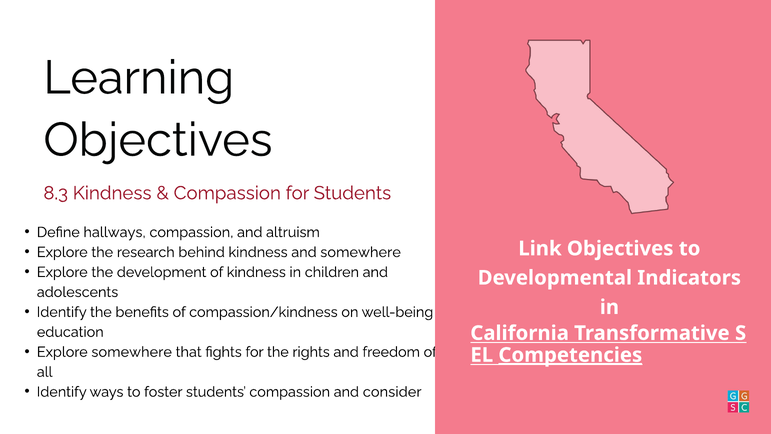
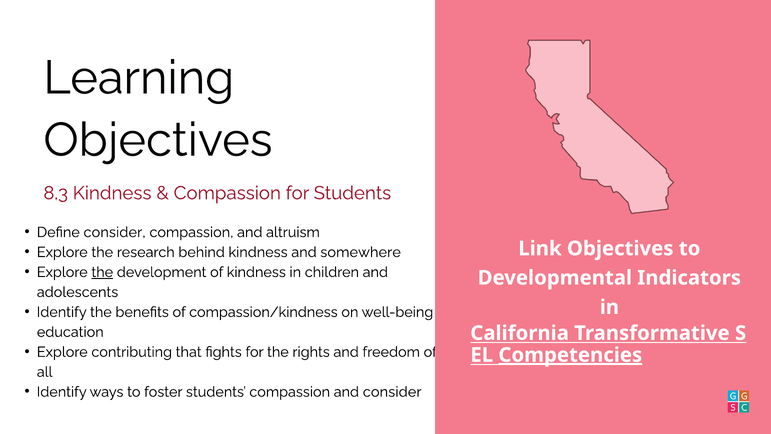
Define hallways: hallways -> consider (115, 232)
the underline: none -> present (102, 272)
Explore somewhere: somewhere -> contributing (132, 352)
